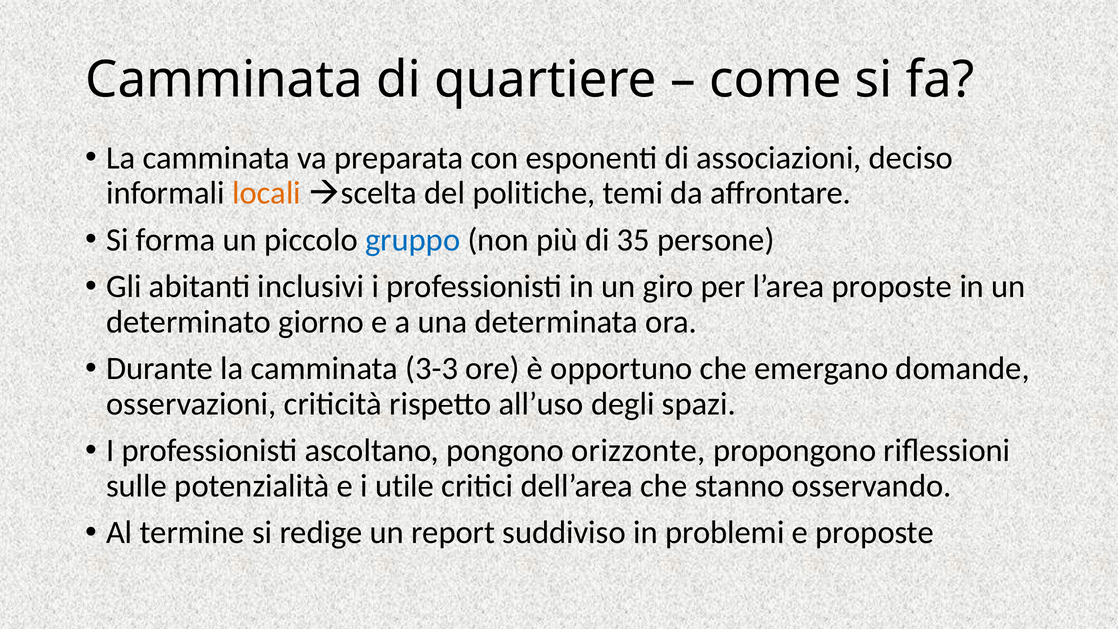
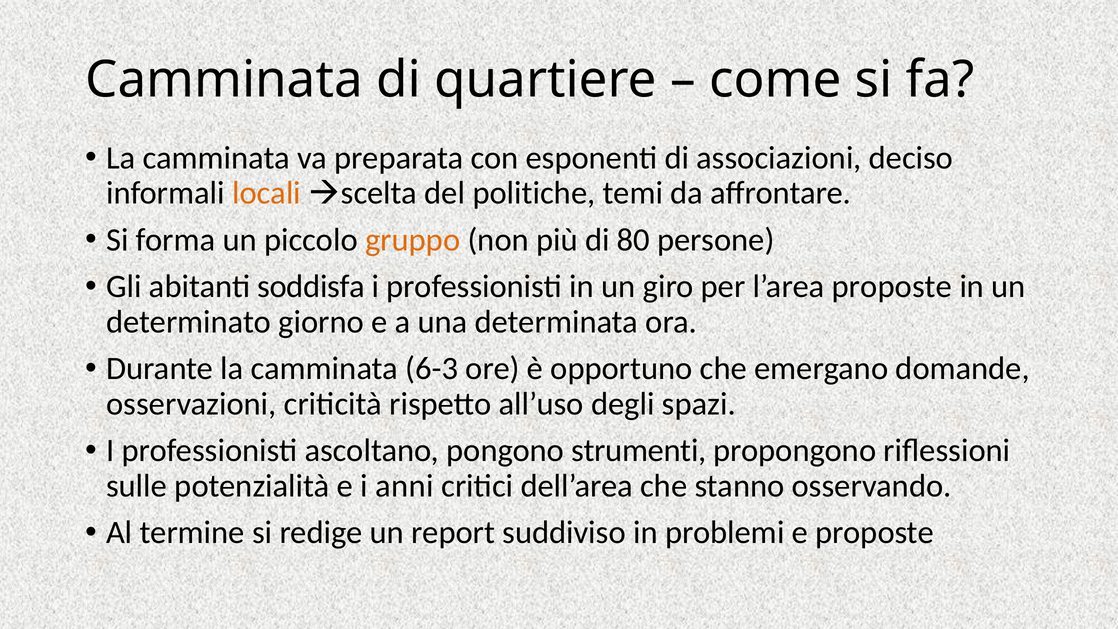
gruppo colour: blue -> orange (413, 240)
35: 35 -> 80 (633, 240)
inclusivi: inclusivi -> soddisfa (311, 287)
3-3: 3-3 -> 6-3 (432, 369)
orizzonte: orizzonte -> strumenti (639, 451)
utile: utile -> anni (404, 486)
